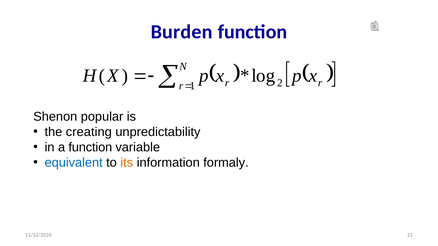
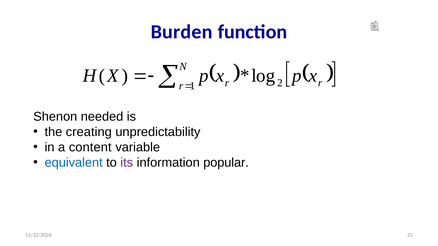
popular: popular -> needed (102, 117)
a function: function -> content (90, 147)
its colour: orange -> purple (127, 163)
formaly: formaly -> popular (226, 163)
